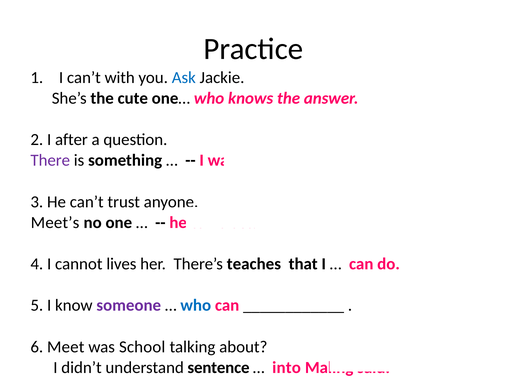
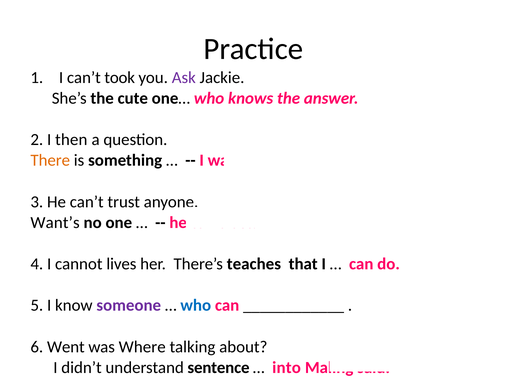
with: with -> took (120, 78)
Ask colour: blue -> purple (184, 78)
after: after -> then (71, 140)
There colour: purple -> orange (50, 160)
Meet’s: Meet’s -> Want’s (55, 223)
Meet: Meet -> Went (66, 347)
School: School -> Where (142, 347)
